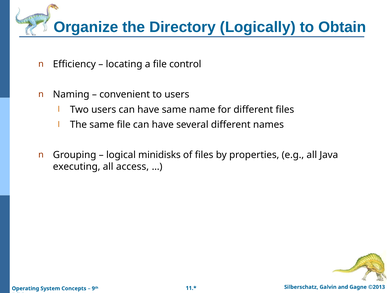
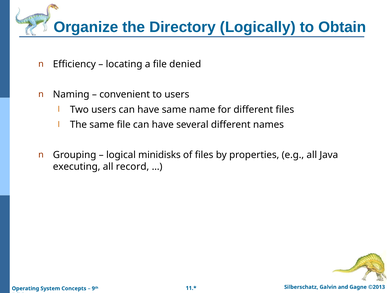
control: control -> denied (185, 64)
access: access -> record (133, 166)
